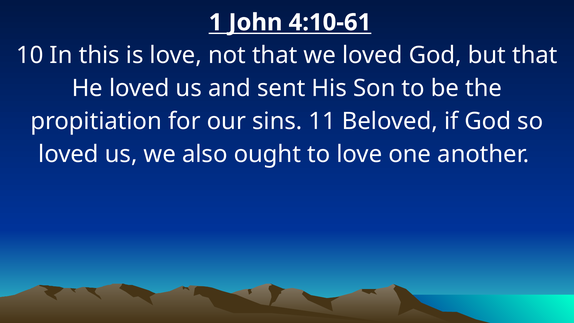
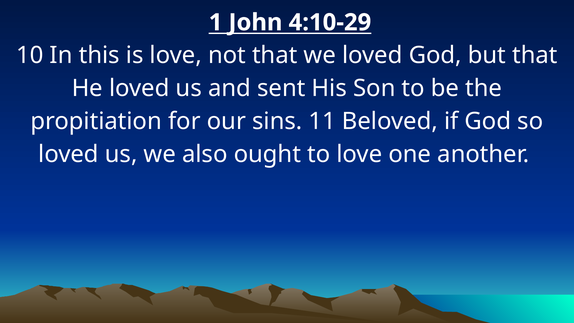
4:10-61: 4:10-61 -> 4:10-29 (330, 22)
